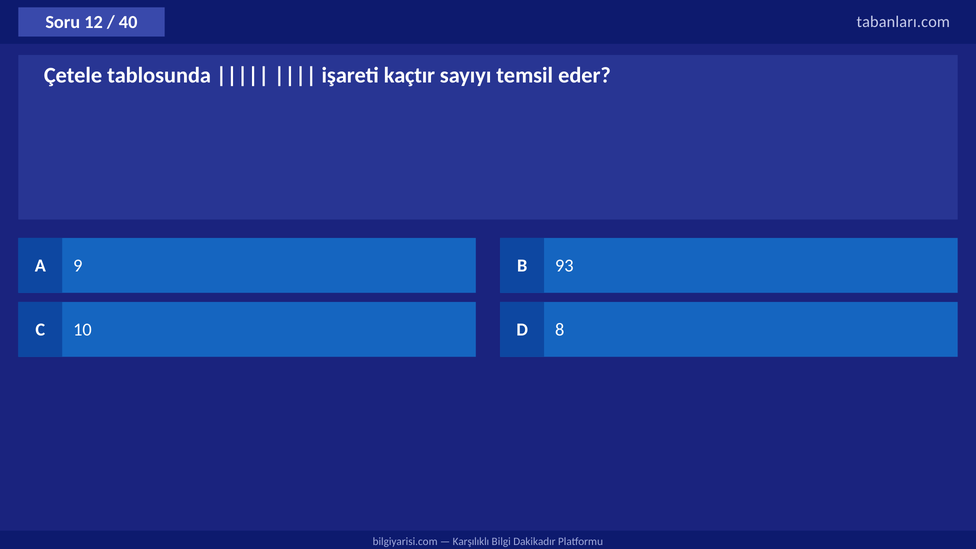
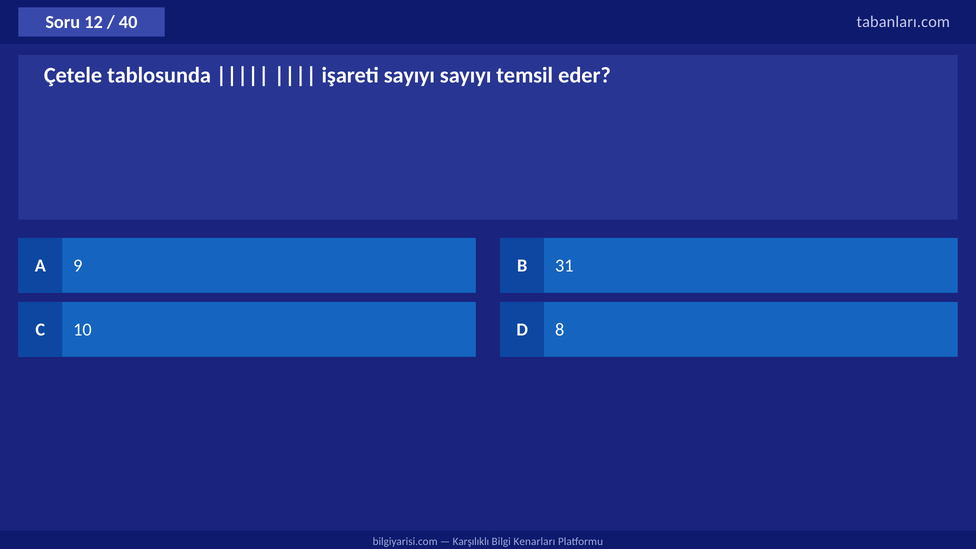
işareti kaçtır: kaçtır -> sayıyı (409, 75)
93: 93 -> 31 (564, 266)
Dakikadır: Dakikadır -> Kenarları (534, 541)
